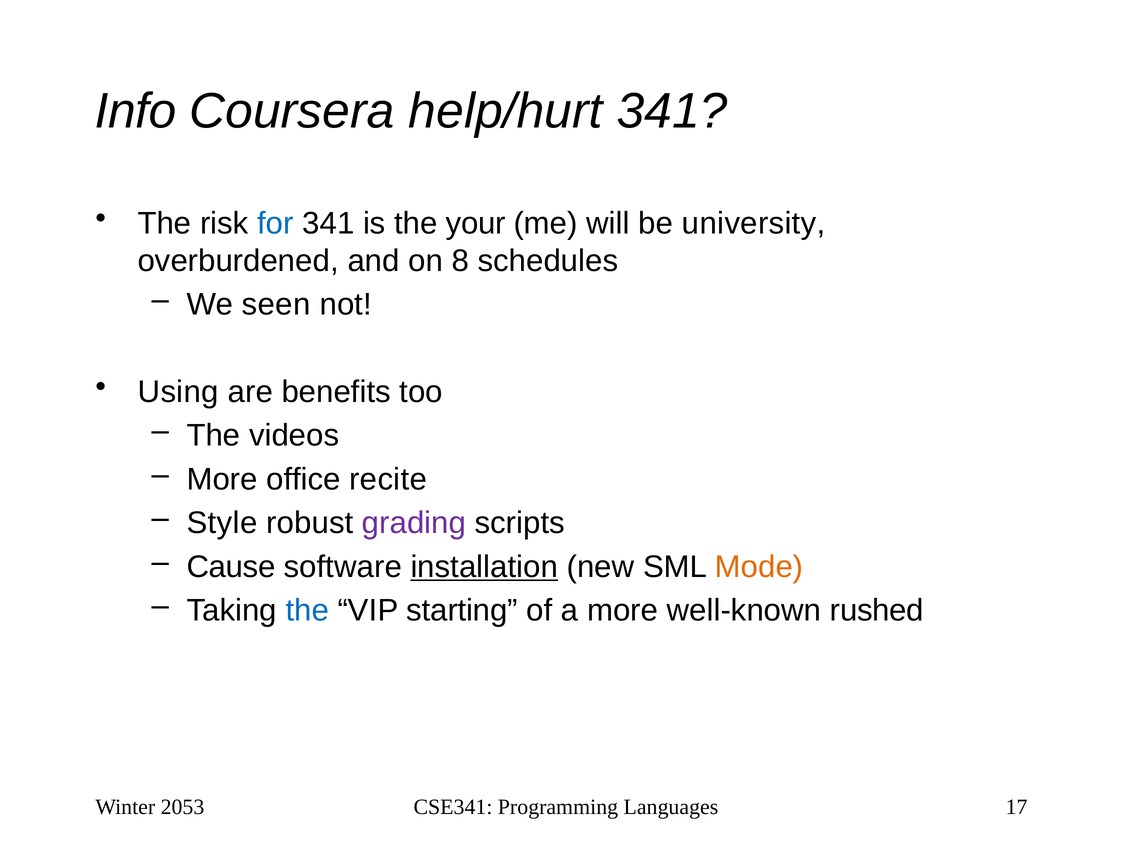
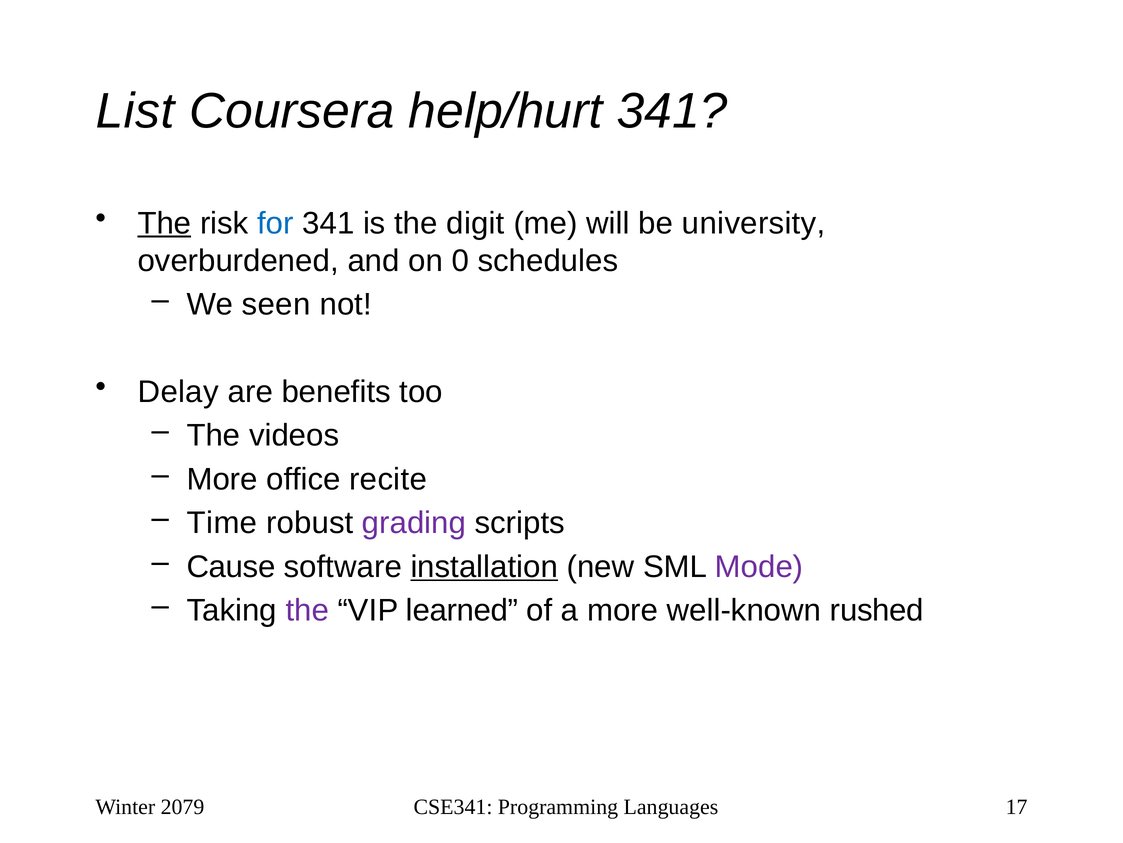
Info: Info -> List (135, 111)
The underline: none -> present (164, 223)
your: your -> digit (476, 223)
8: 8 -> 0 (460, 261)
Using: Using -> Delay (178, 392)
Style: Style -> Time (222, 523)
Mode colour: orange -> purple (759, 566)
the colour: blue -> purple (307, 610)
starting: starting -> learned (462, 610)
2053: 2053 -> 2079 (182, 806)
